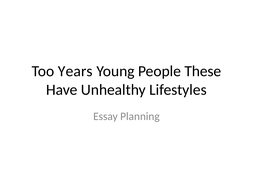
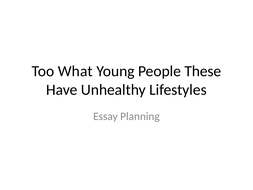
Years: Years -> What (75, 71)
